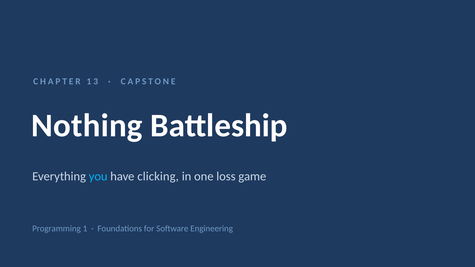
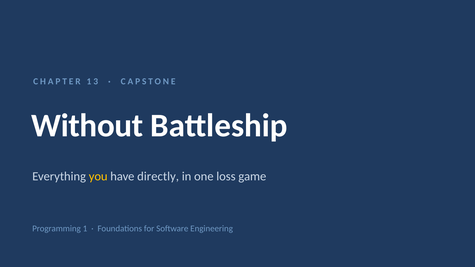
Nothing: Nothing -> Without (87, 126)
you colour: light blue -> yellow (98, 177)
clicking: clicking -> directly (158, 177)
